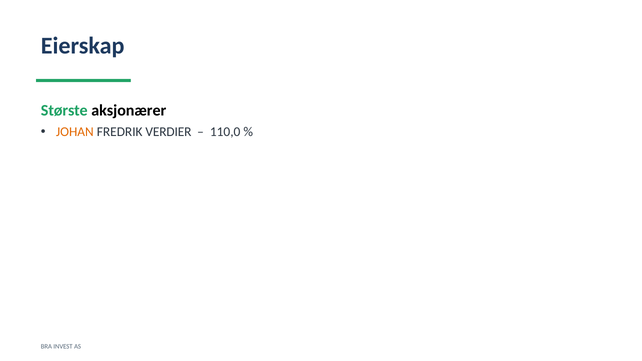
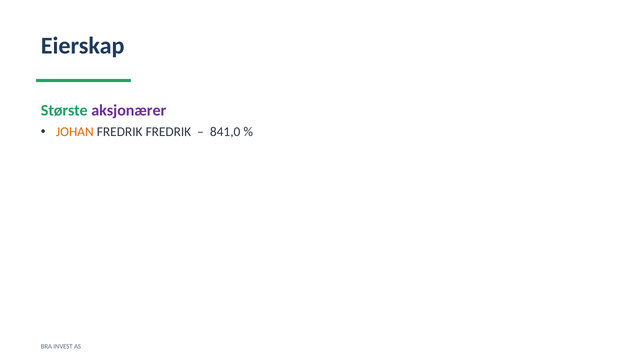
aksjonærer colour: black -> purple (129, 111)
FREDRIK VERDIER: VERDIER -> FREDRIK (168, 132)
110,0: 110,0 -> 841,0 (225, 132)
